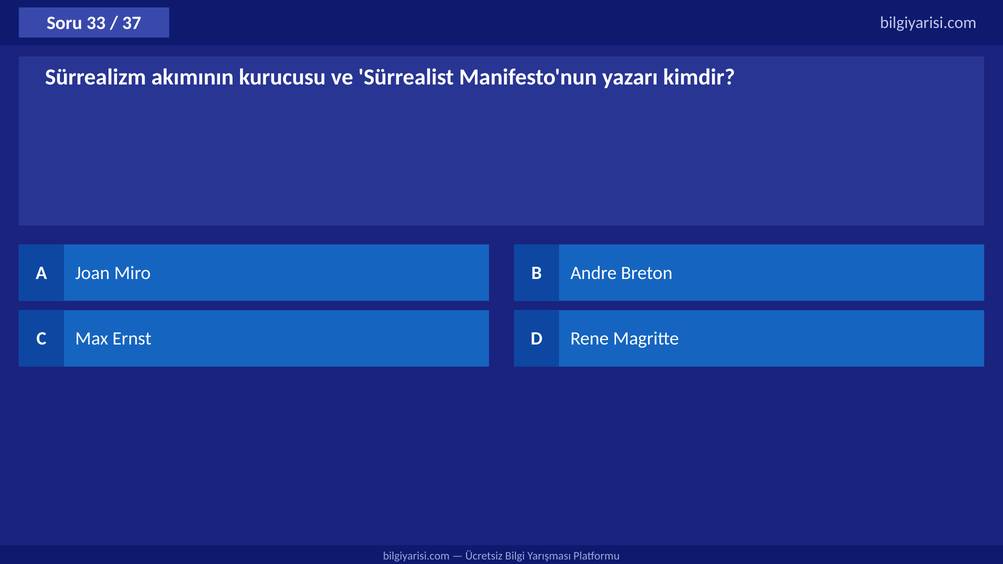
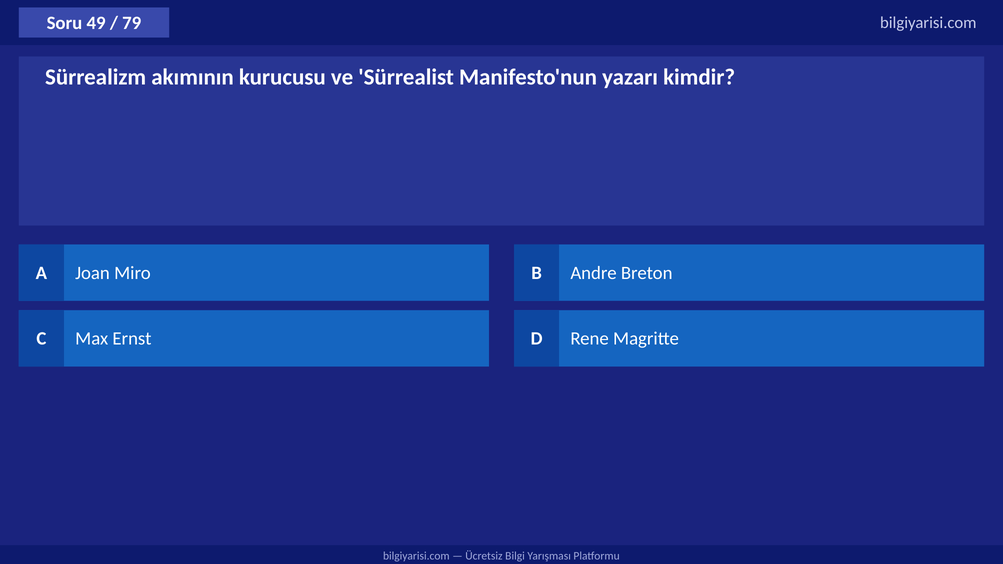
33: 33 -> 49 (96, 23)
37: 37 -> 79 (132, 23)
